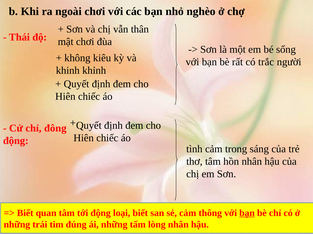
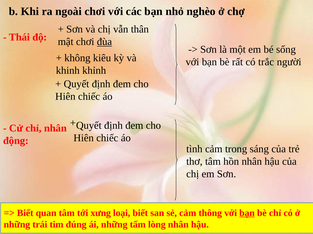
đùa underline: none -> present (104, 42)
chỉ đông: đông -> nhân (55, 129)
tới động: động -> xưng (101, 214)
